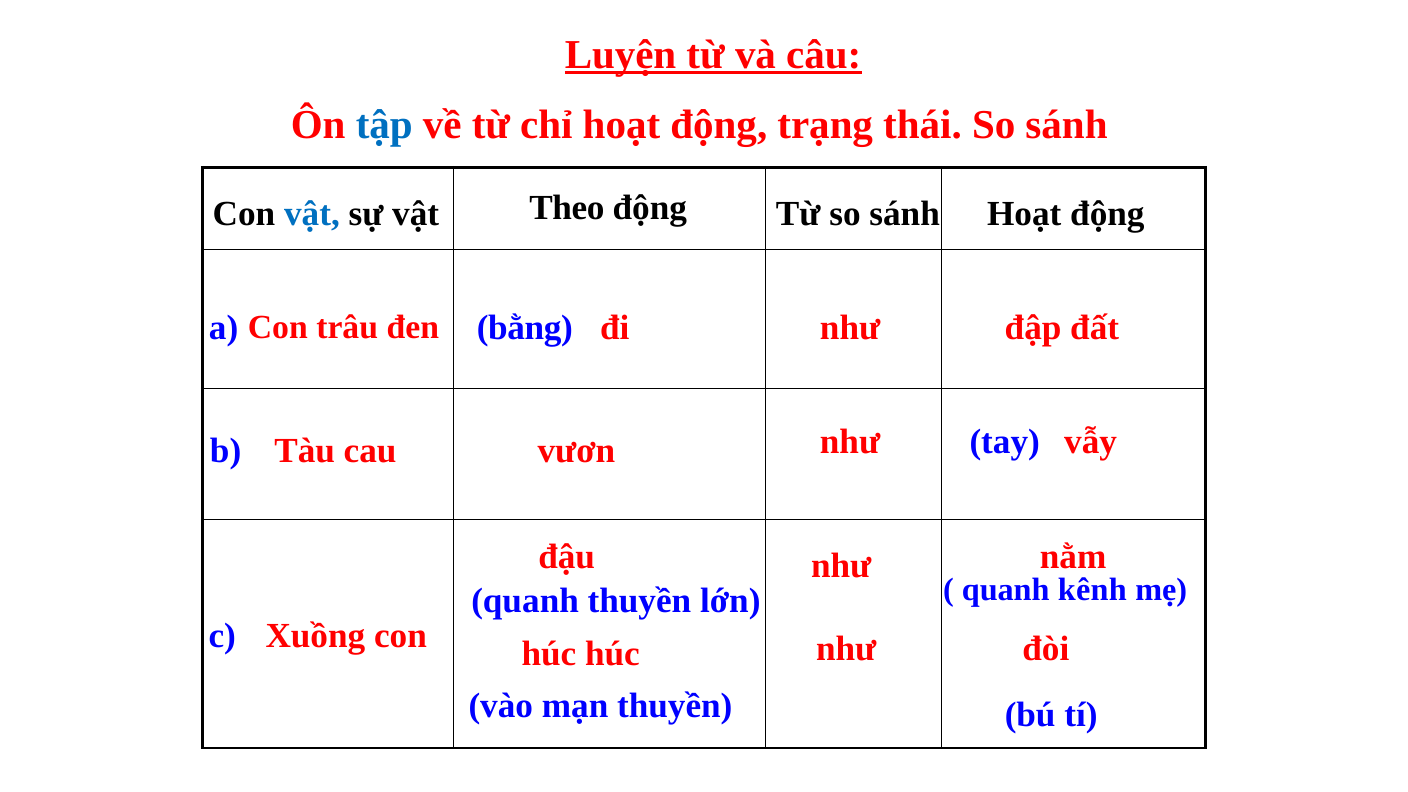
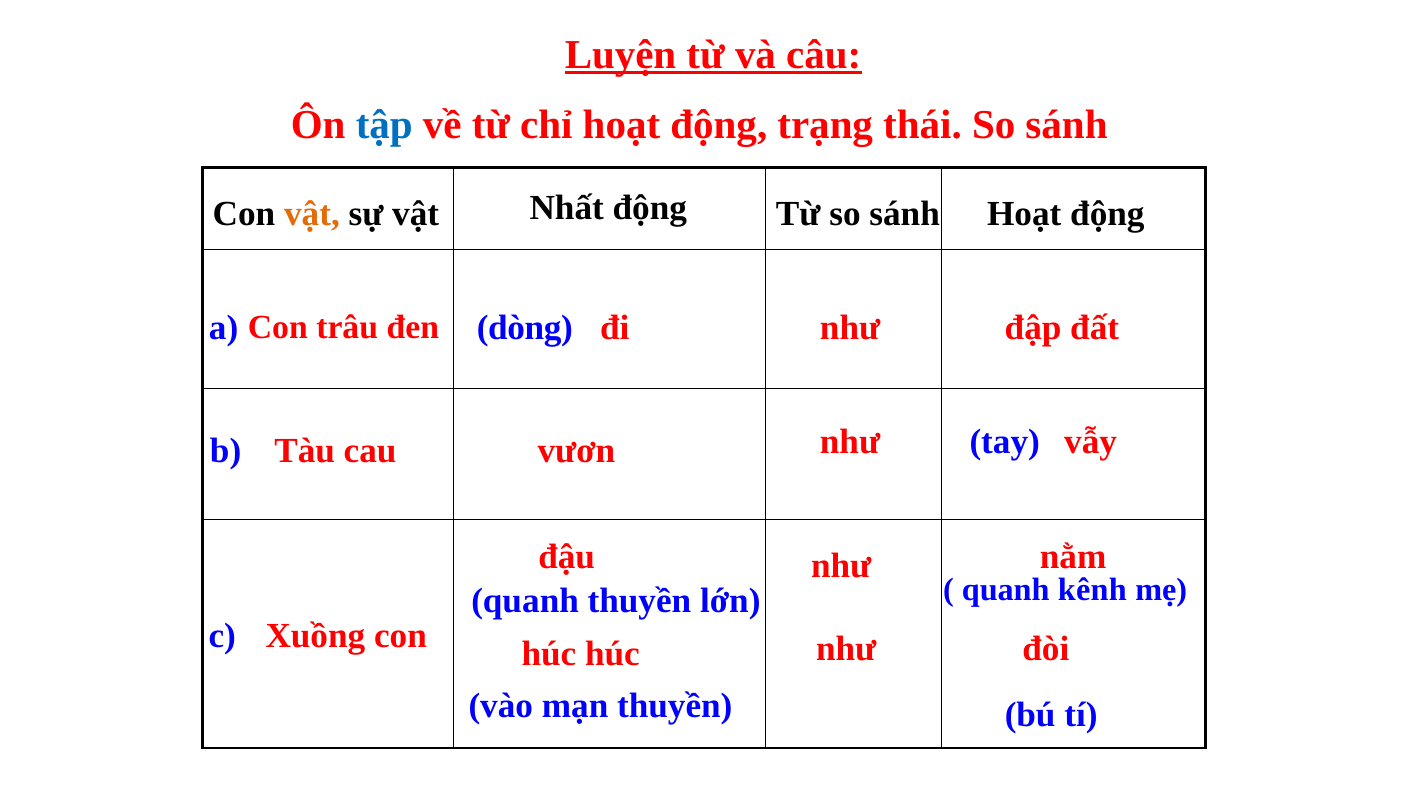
vật colour: blue -> orange (312, 214)
Theo: Theo -> Nhất (567, 208)
bằng: bằng -> dòng (525, 328)
